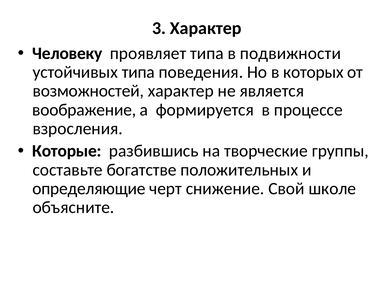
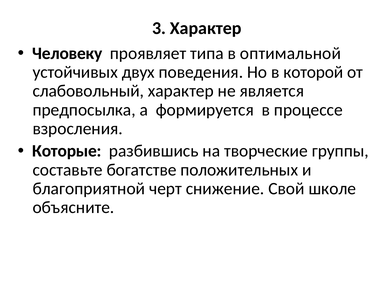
подвижности: подвижности -> оптимальной (290, 53)
устойчивых типа: типа -> двух (138, 72)
которых: которых -> которой (313, 72)
возможностей: возможностей -> слабовольный (88, 91)
воображение: воображение -> предпосылка (84, 110)
определяющие: определяющие -> благоприятной (89, 189)
